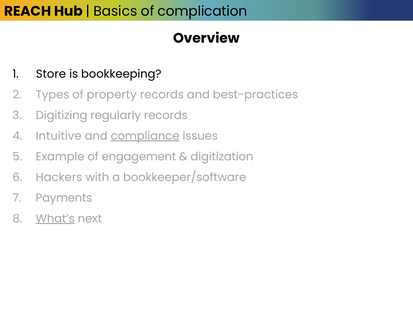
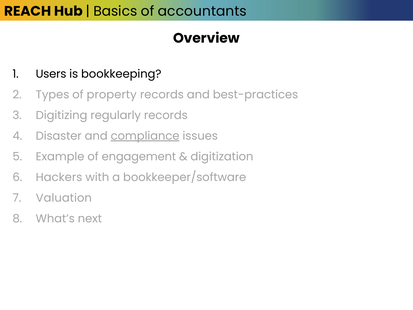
complication: complication -> accountants (202, 11)
Store: Store -> Users (51, 74)
Intuitive: Intuitive -> Disaster (59, 136)
Payments: Payments -> Valuation (64, 198)
What’s underline: present -> none (55, 218)
